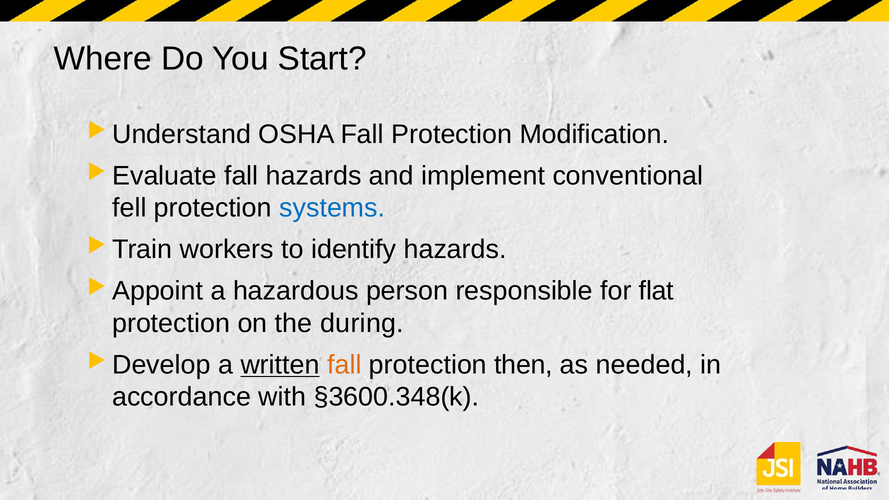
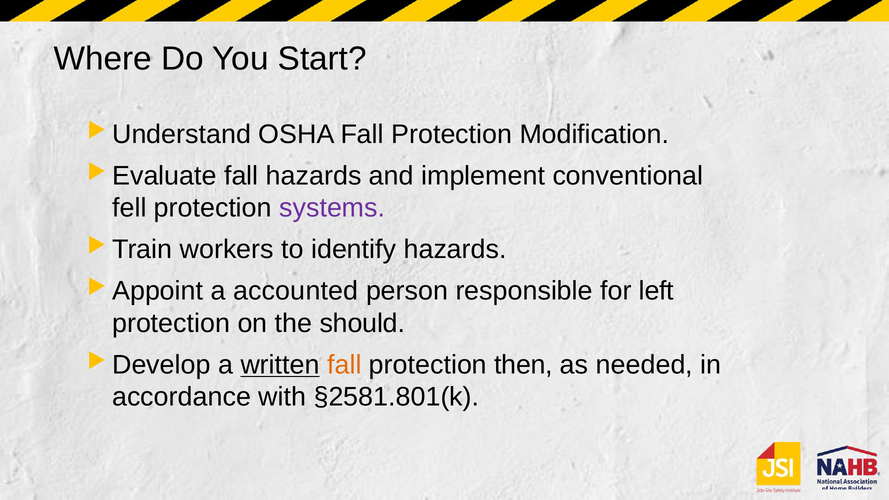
systems colour: blue -> purple (332, 208)
hazardous: hazardous -> accounted (296, 291)
flat: flat -> left (656, 291)
during: during -> should (362, 323)
§3600.348(k: §3600.348(k -> §2581.801(k (396, 397)
